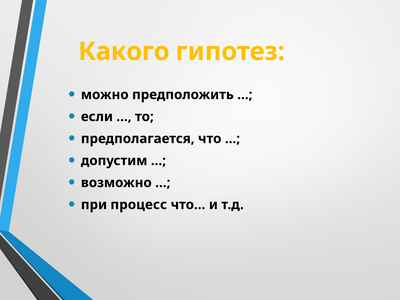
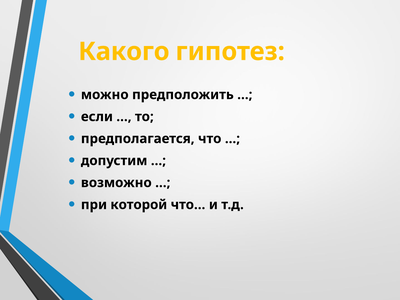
процесс: процесс -> которой (139, 205)
